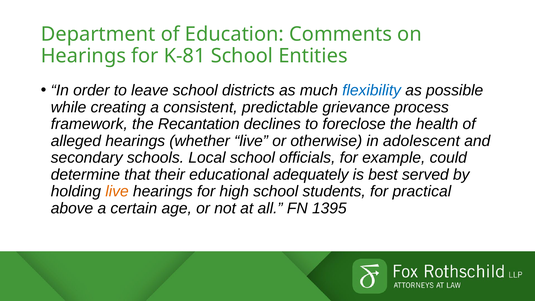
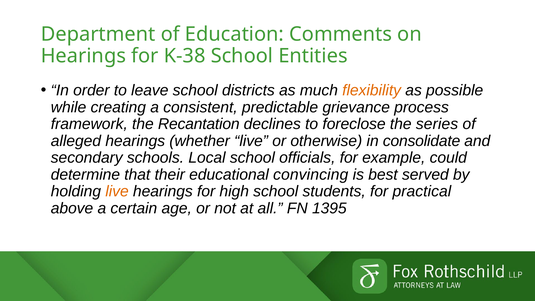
K-81: K-81 -> K-38 (185, 56)
flexibility colour: blue -> orange (372, 90)
health: health -> series (437, 124)
adolescent: adolescent -> consolidate (422, 141)
adequately: adequately -> convincing (311, 175)
